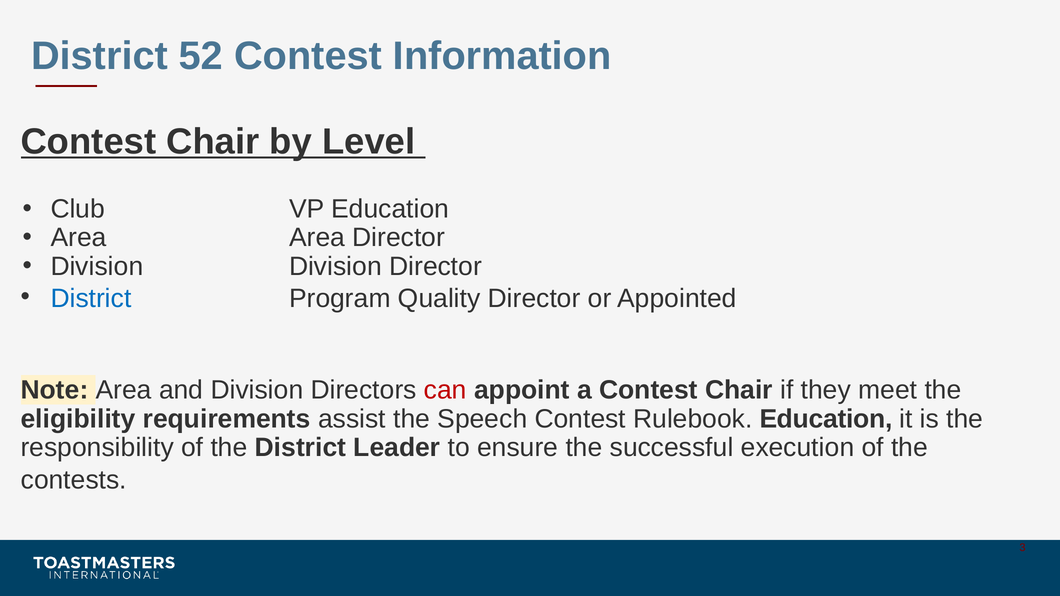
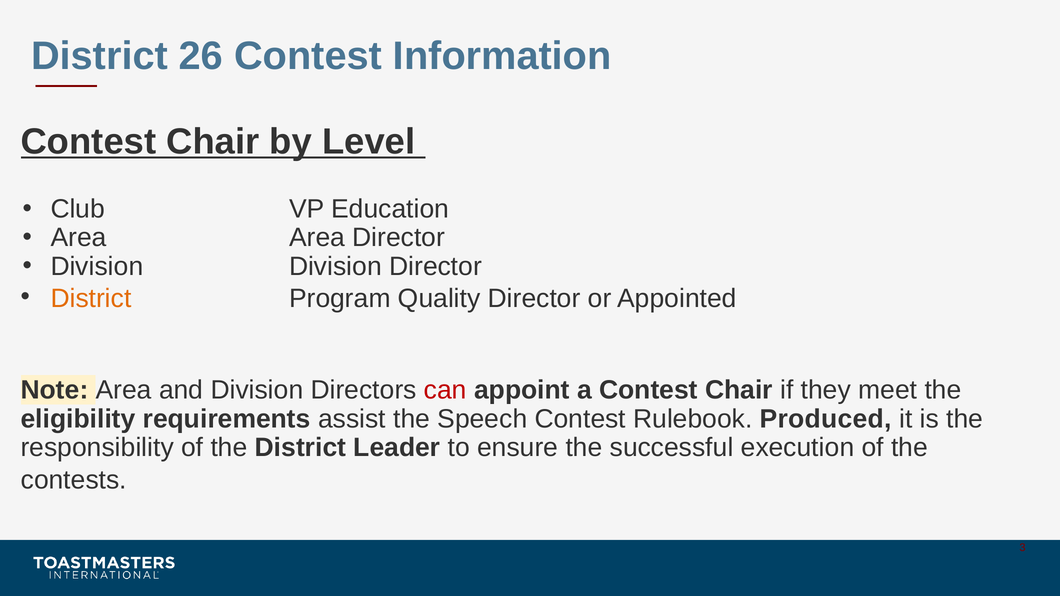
52: 52 -> 26 (201, 56)
District colour: blue -> orange (91, 299)
Rulebook Education: Education -> Produced (826, 419)
